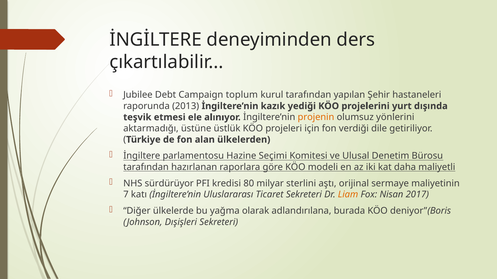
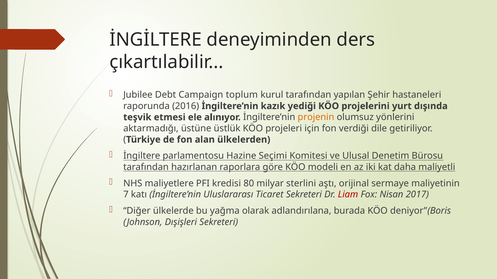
2013: 2013 -> 2016 (186, 106)
sürdürüyor: sürdürüyor -> maliyetlere (169, 184)
Liam colour: orange -> red (348, 195)
